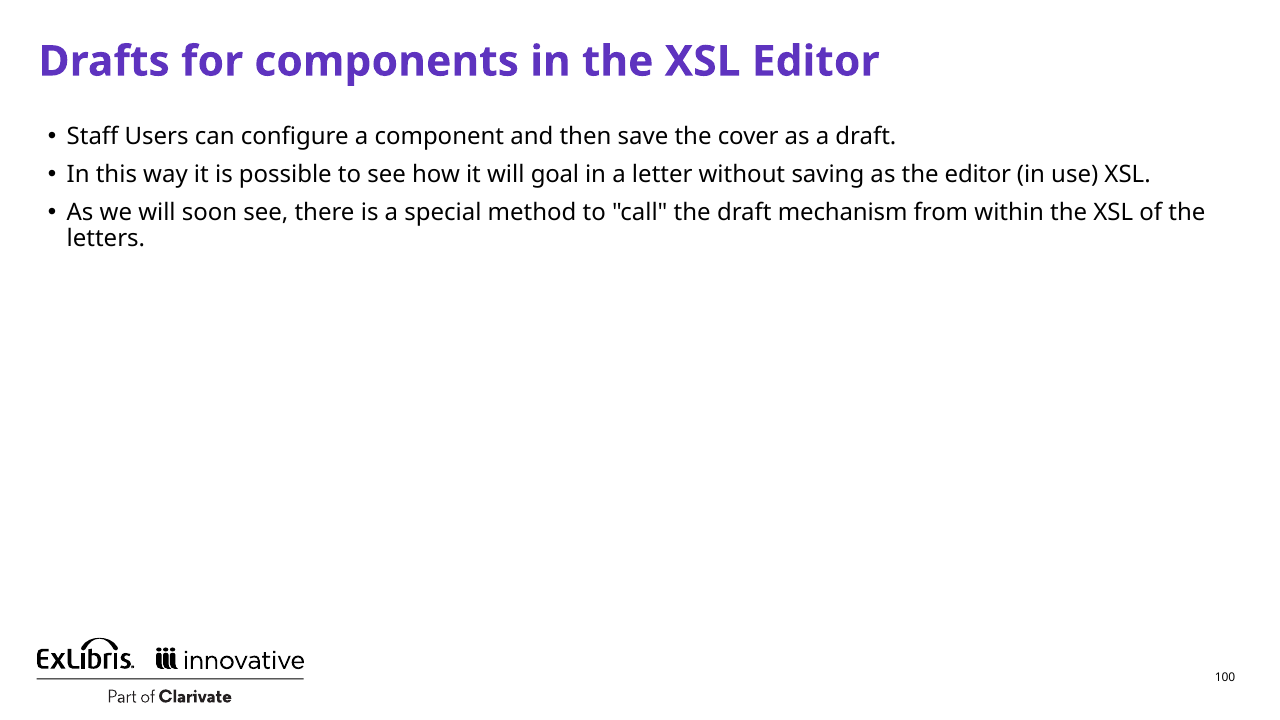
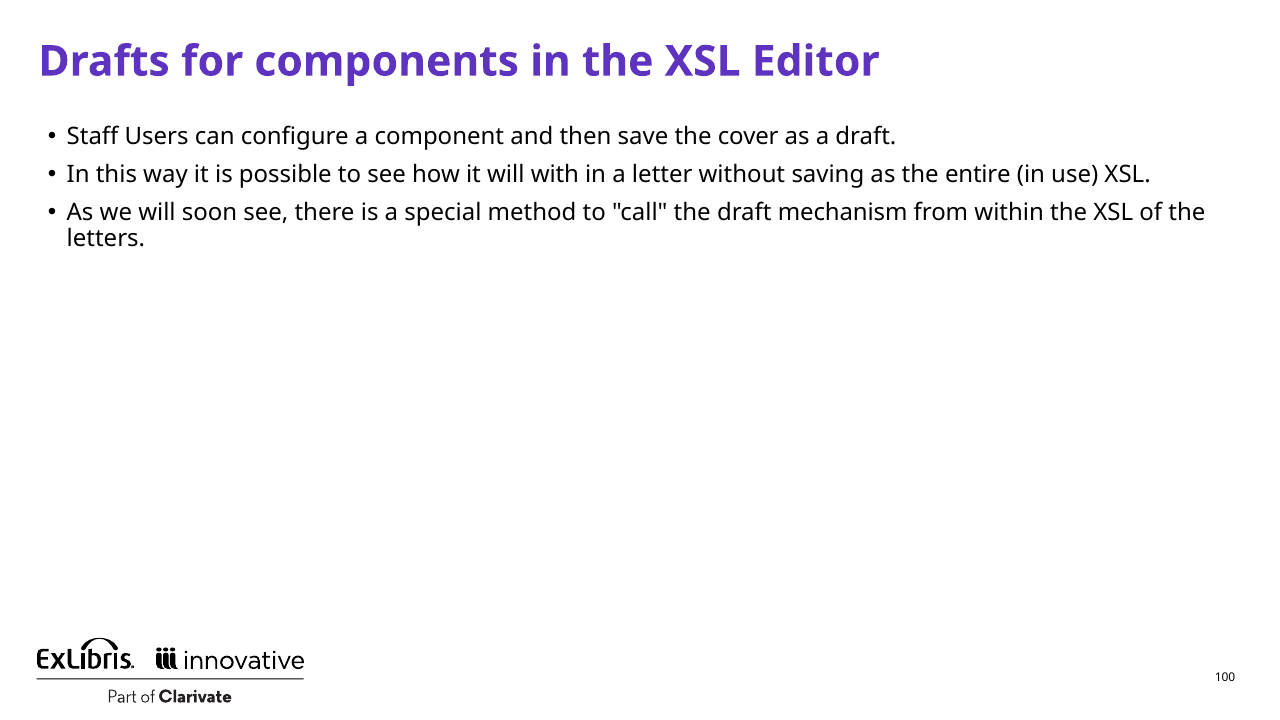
goal: goal -> with (555, 174)
the editor: editor -> entire (978, 174)
